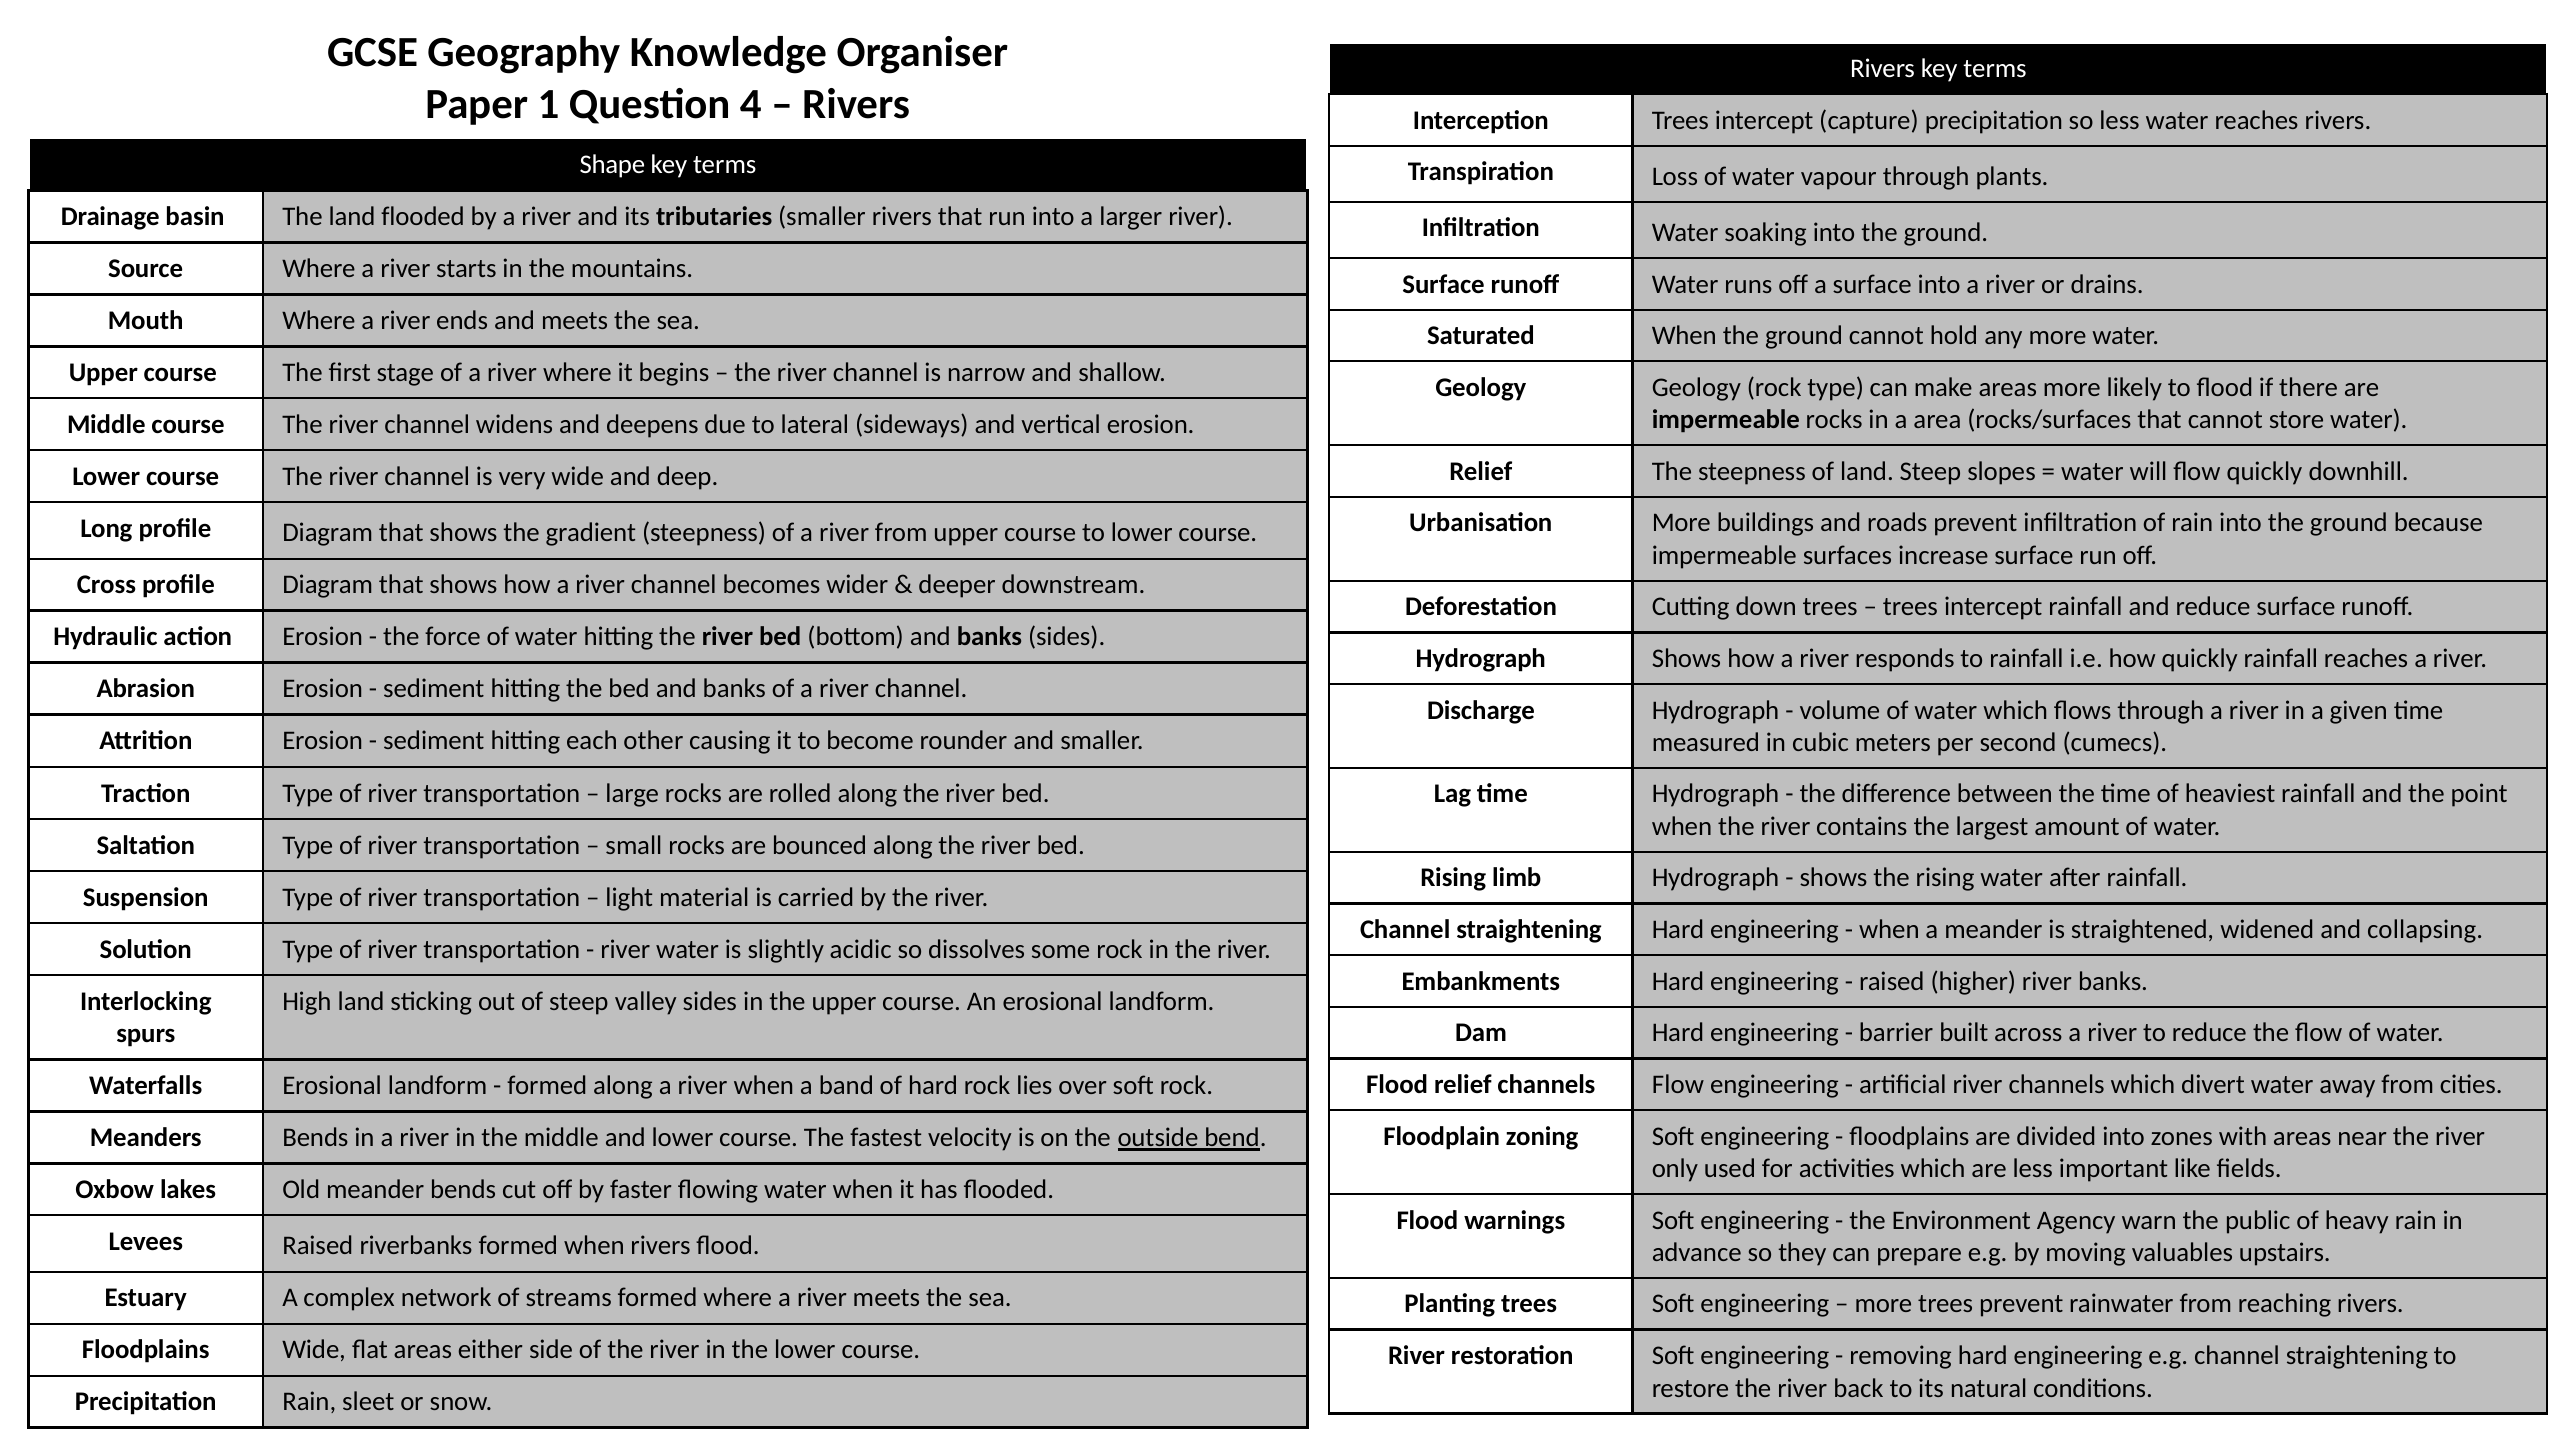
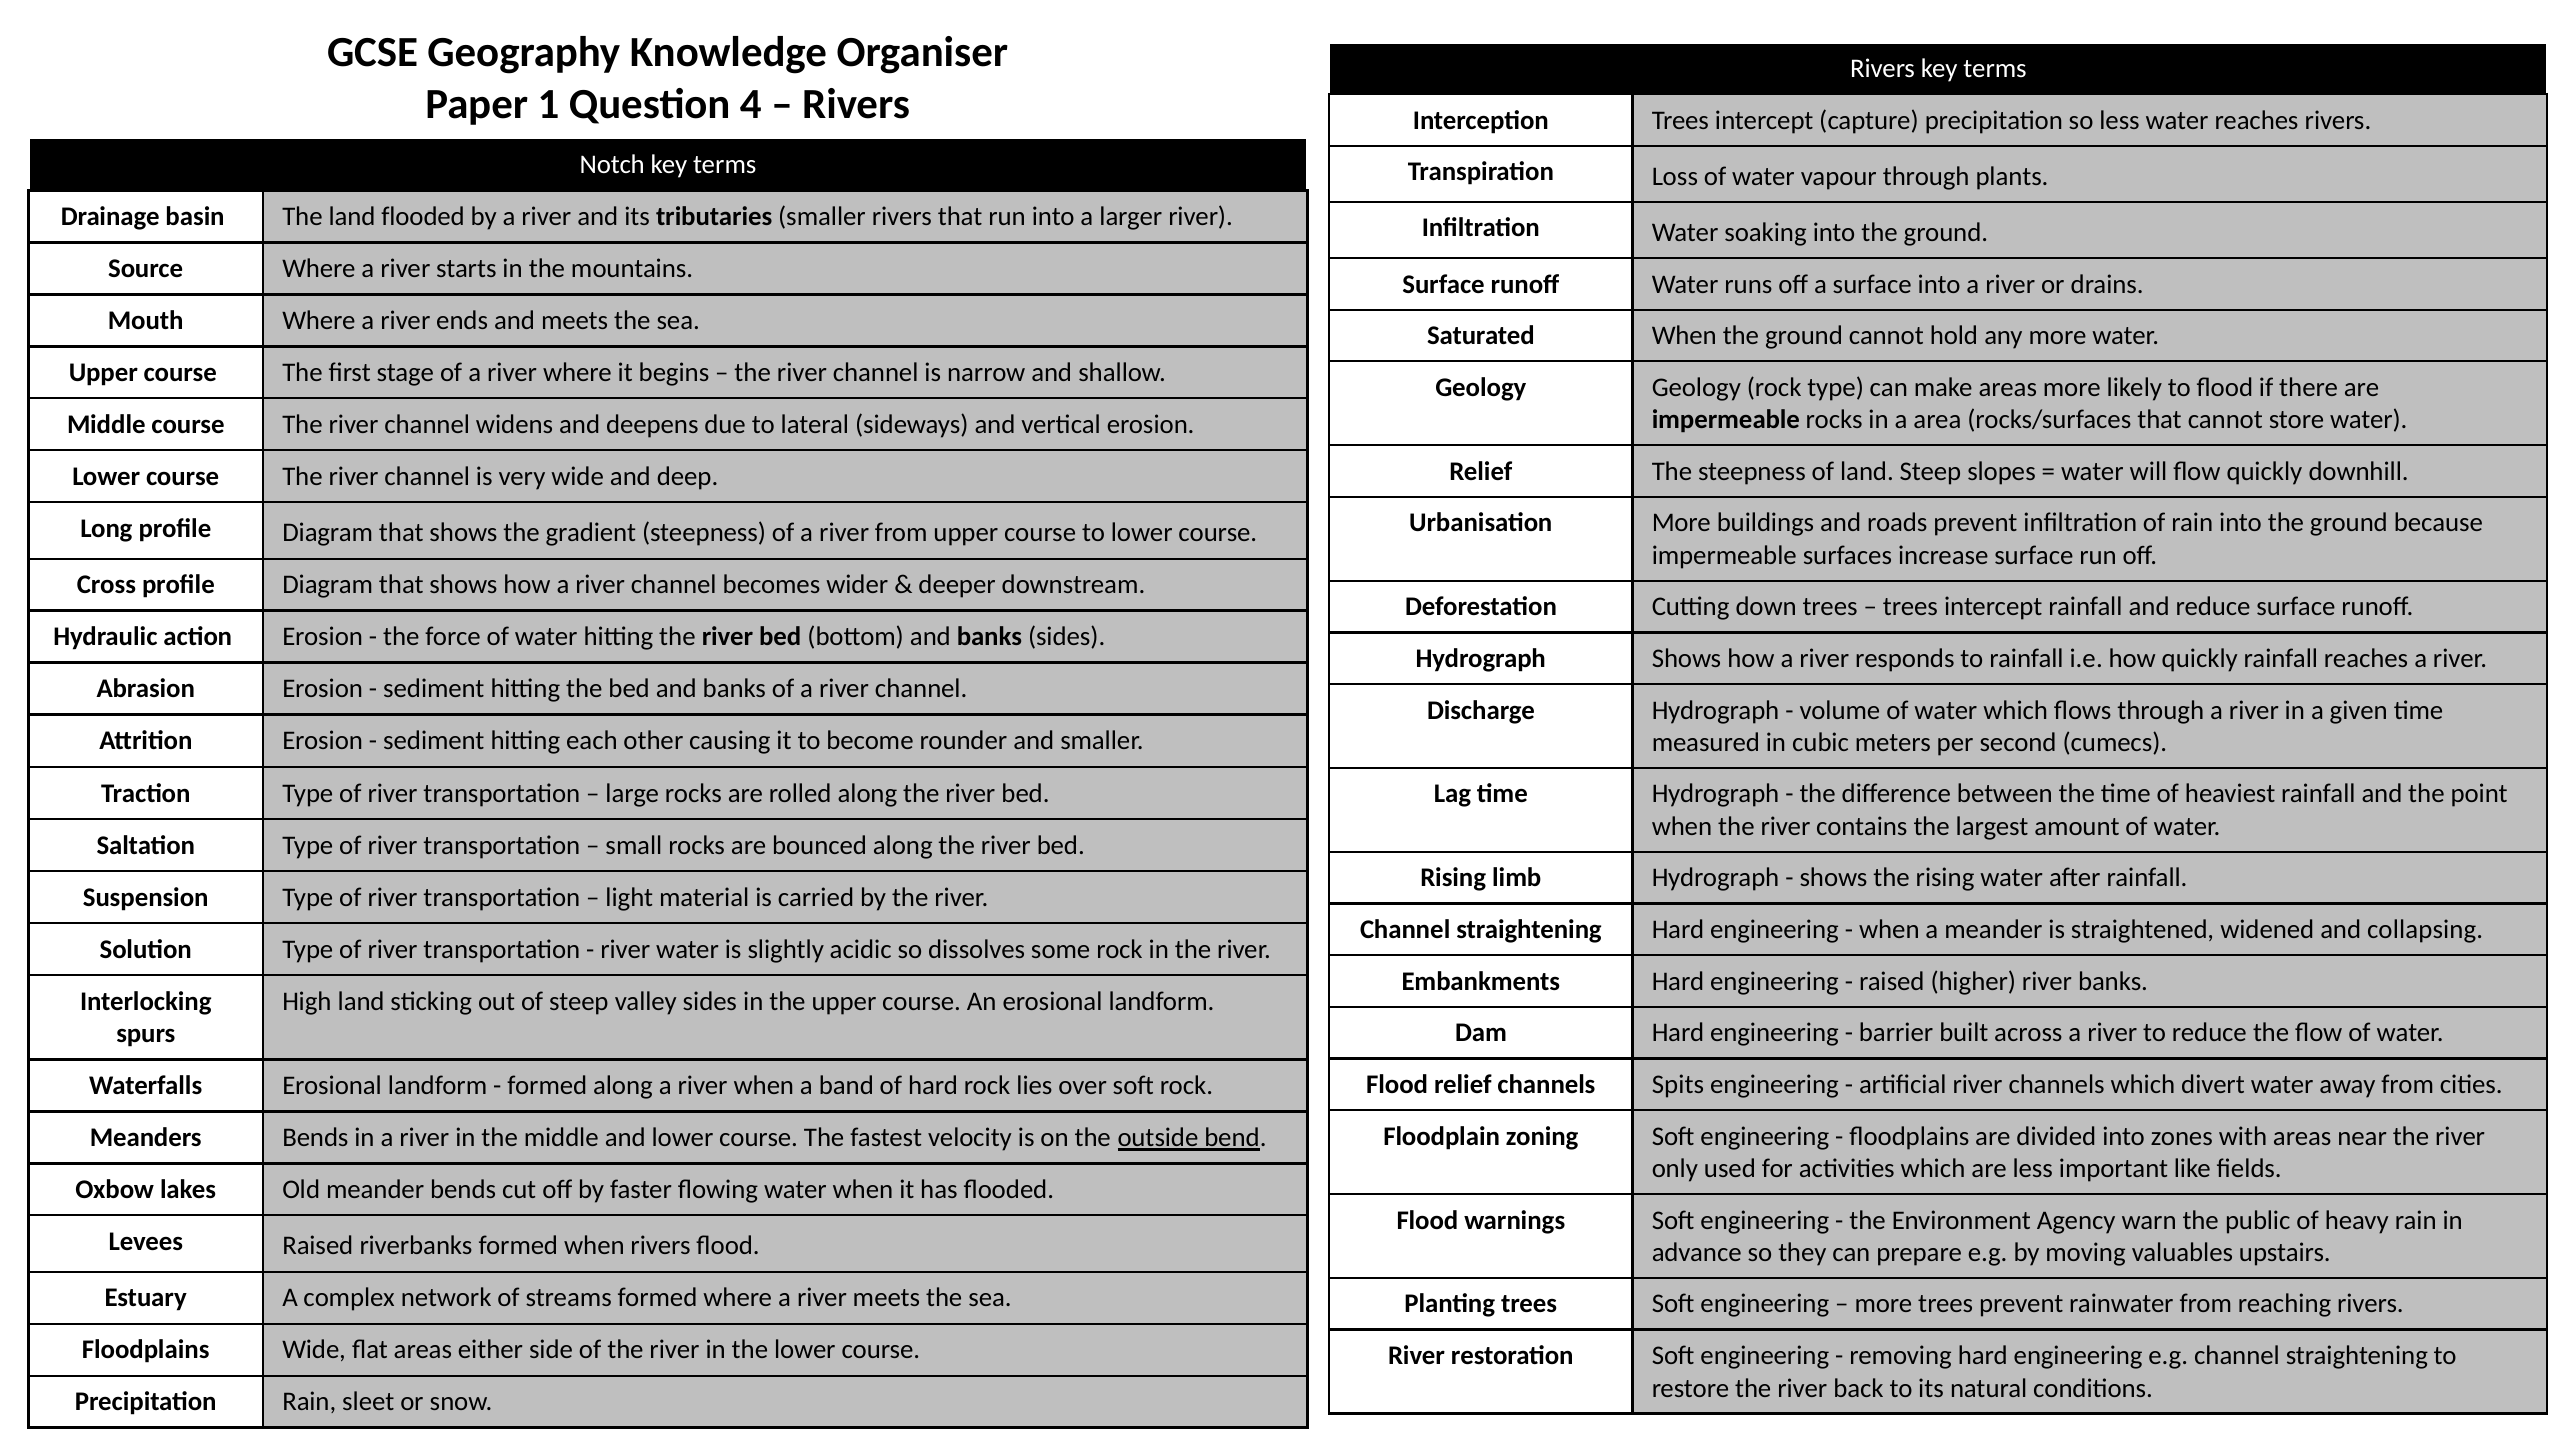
Shape: Shape -> Notch (612, 164)
channels Flow: Flow -> Spits (1678, 1085)
